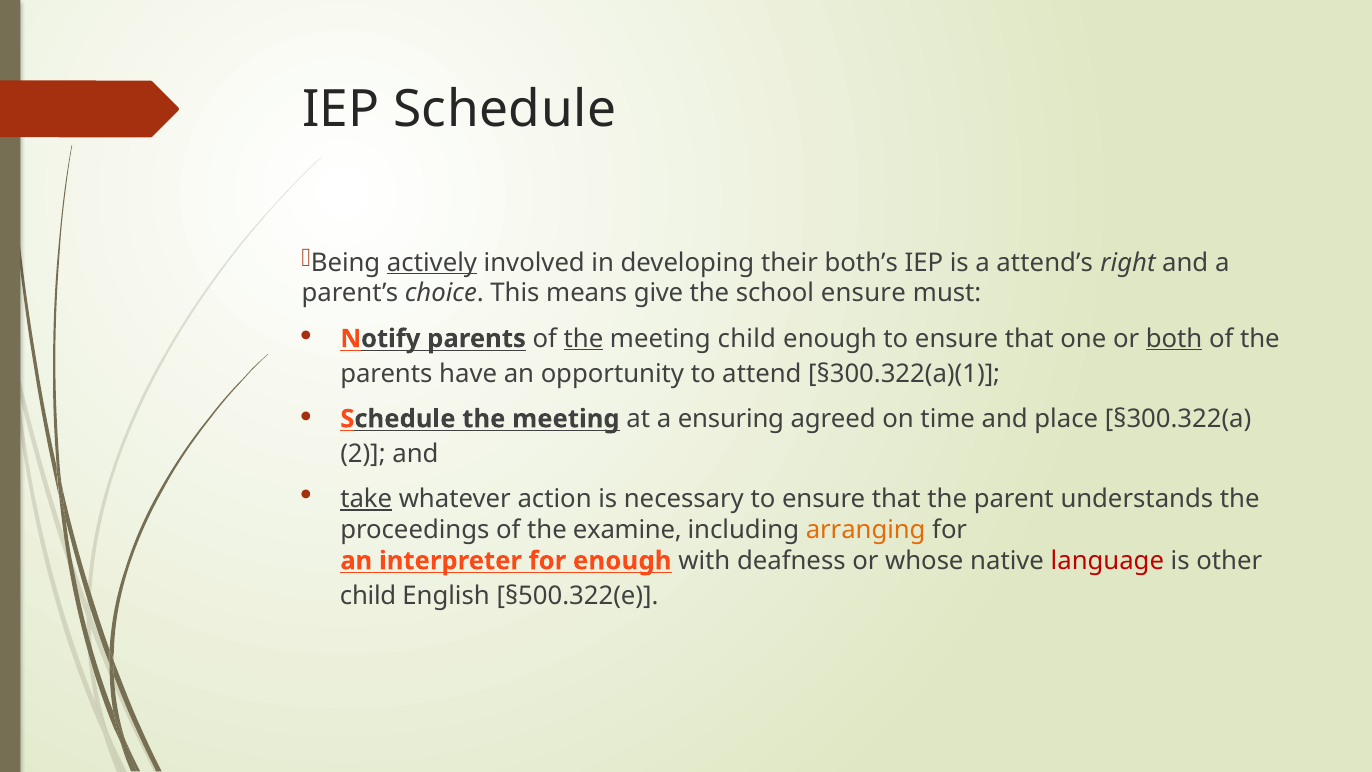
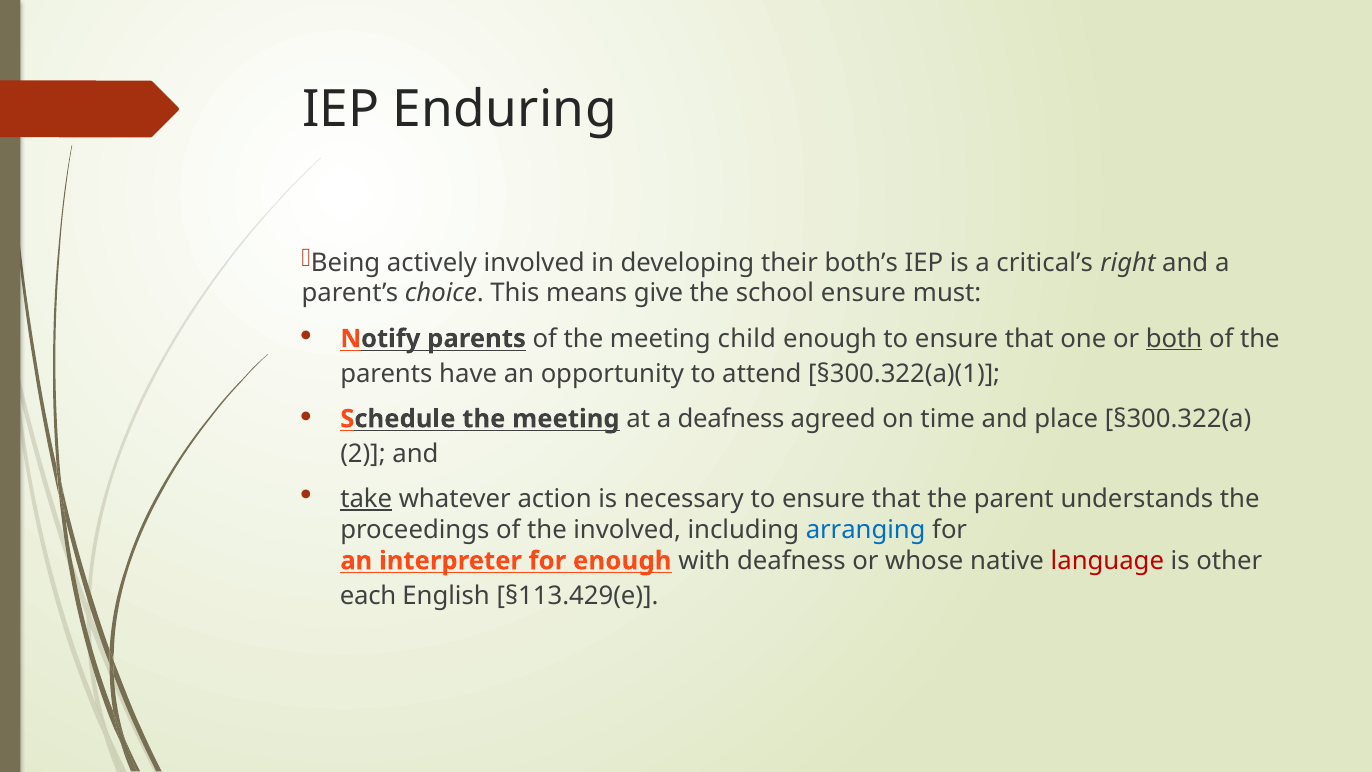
IEP Schedule: Schedule -> Enduring (505, 110)
actively underline: present -> none (432, 262)
attend’s: attend’s -> critical’s (1045, 262)
the underline: present -> none (584, 339)
a ensuring: ensuring -> deafness (731, 419)
the examine: examine -> involved (627, 530)
arranging colour: orange -> blue (866, 530)
child: child -> each (368, 596)
§500.322(e: §500.322(e -> §113.429(e (578, 596)
